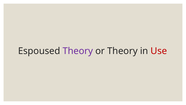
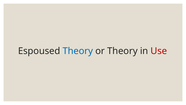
Theory colour: purple -> blue (78, 51)
